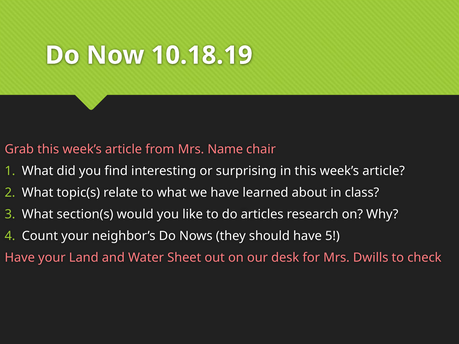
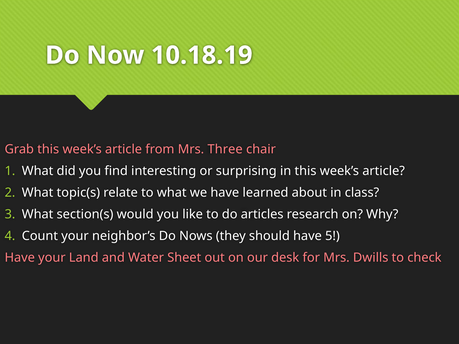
Name: Name -> Three (225, 150)
